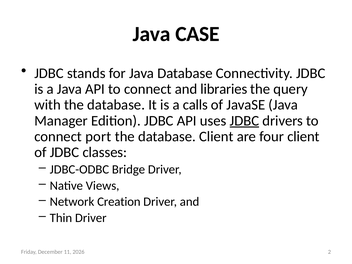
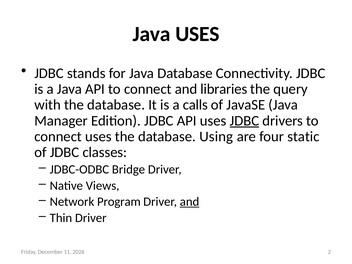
Java CASE: CASE -> USES (197, 34)
connect port: port -> uses (98, 137)
database Client: Client -> Using (216, 137)
four client: client -> static (303, 137)
Creation: Creation -> Program (119, 202)
and underline: none -> present (190, 202)
